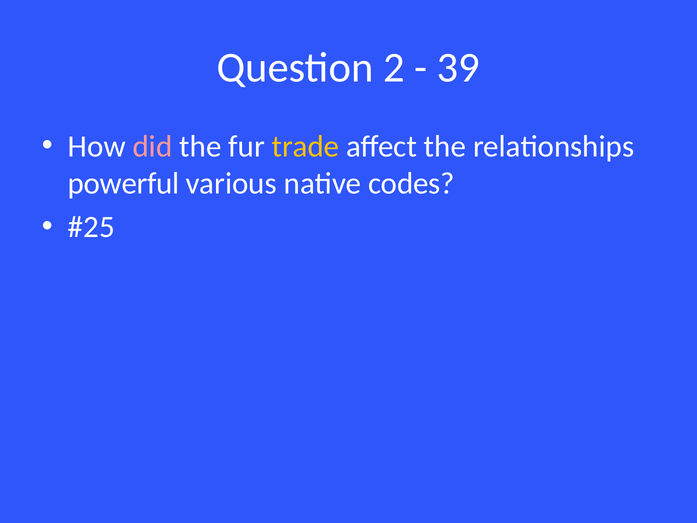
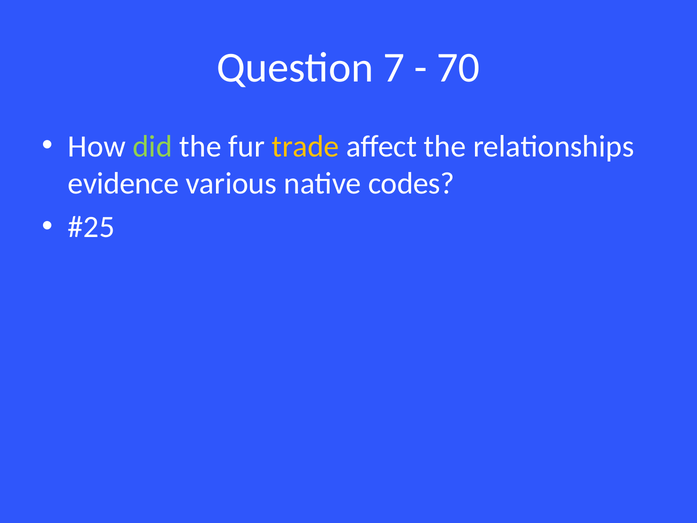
2: 2 -> 7 (394, 67)
39: 39 -> 70 (458, 67)
did colour: pink -> light green (152, 146)
powerful: powerful -> evidence (124, 183)
